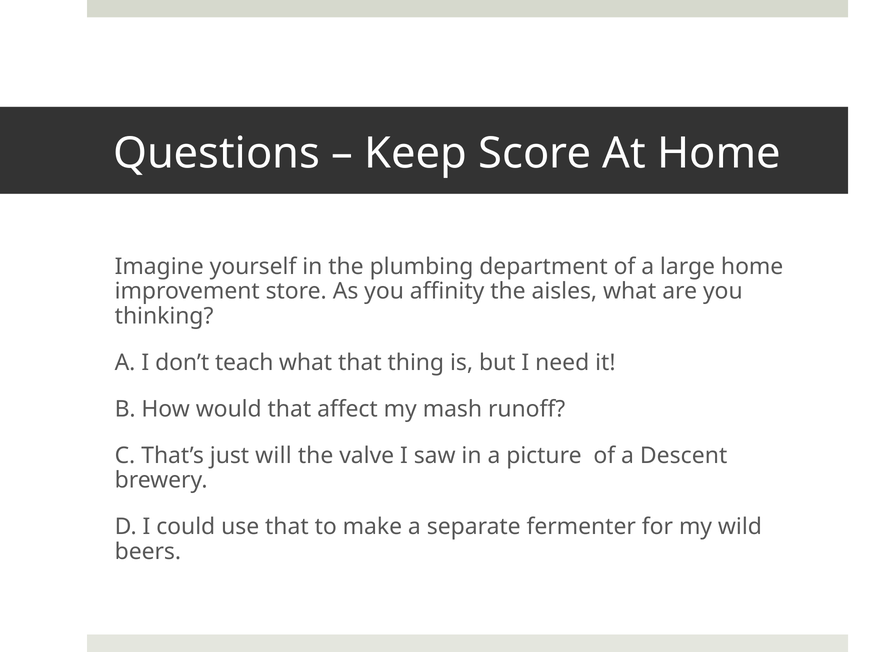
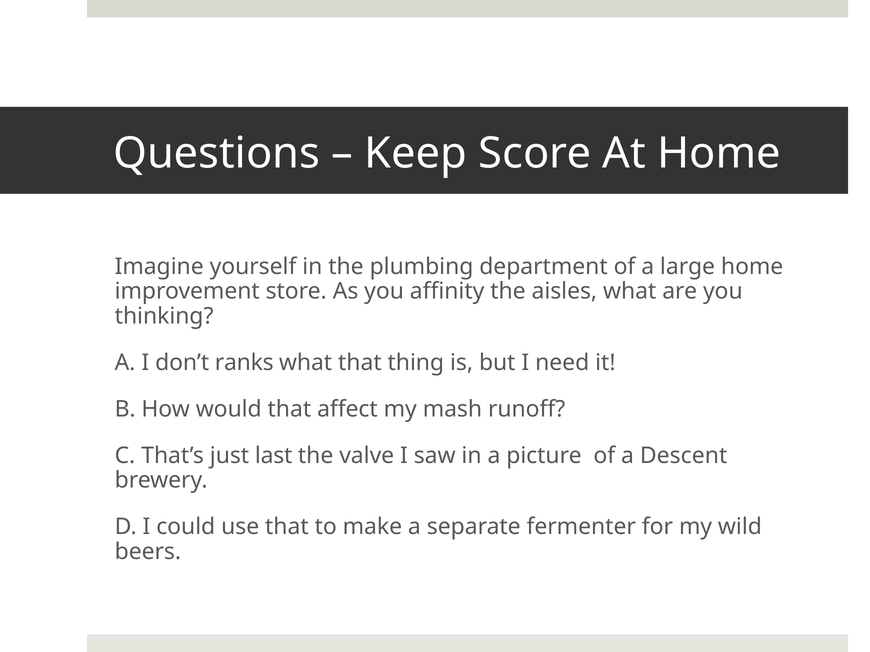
teach: teach -> ranks (244, 363)
will: will -> last (274, 456)
